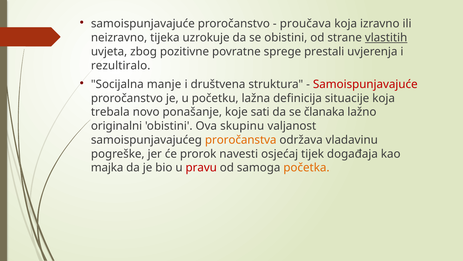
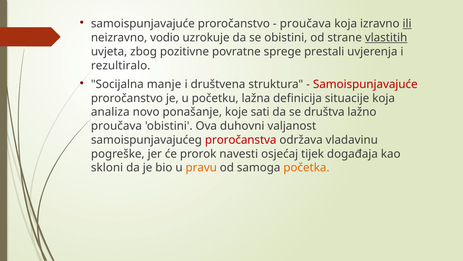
ili underline: none -> present (407, 24)
tijeka: tijeka -> vodio (165, 38)
trebala: trebala -> analiza (110, 112)
članaka: članaka -> društva (324, 112)
originalni: originalni -> proučava (116, 126)
skupinu: skupinu -> duhovni (242, 126)
proročanstva colour: orange -> red (241, 140)
majka: majka -> skloni (107, 167)
pravu colour: red -> orange (201, 167)
